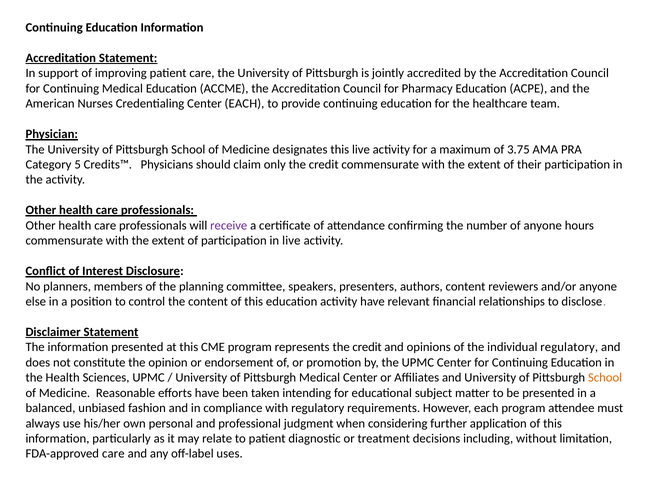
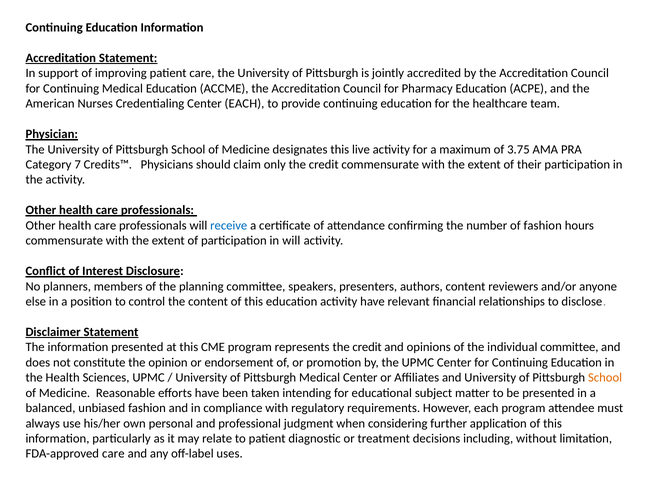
5: 5 -> 7 (78, 165)
receive colour: purple -> blue (229, 225)
of anyone: anyone -> fashion (543, 225)
in live: live -> will (291, 241)
individual regulatory: regulatory -> committee (569, 347)
